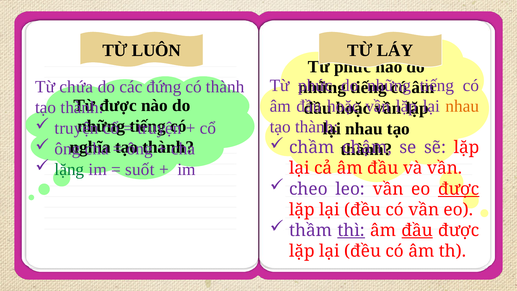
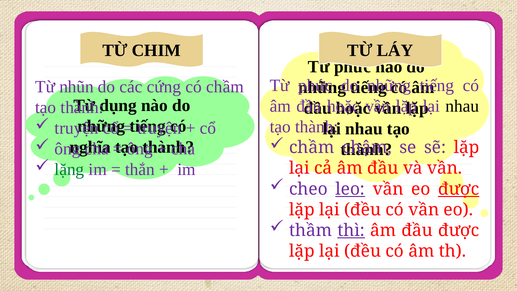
LUÔN: LUÔN -> CHIM (156, 50)
chứa: chứa -> nhũn (76, 87)
đứng: đứng -> cứng (164, 87)
có thành: thành -> chầm (225, 87)
được: được -> dụng (118, 106)
nhau colour: orange -> black (462, 106)
suốt: suốt -> thắn (140, 169)
leo underline: none -> present (350, 189)
đầu underline: present -> none (417, 230)
